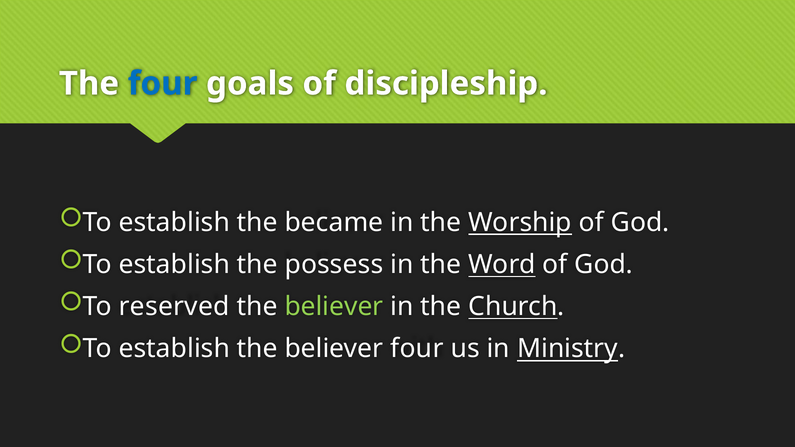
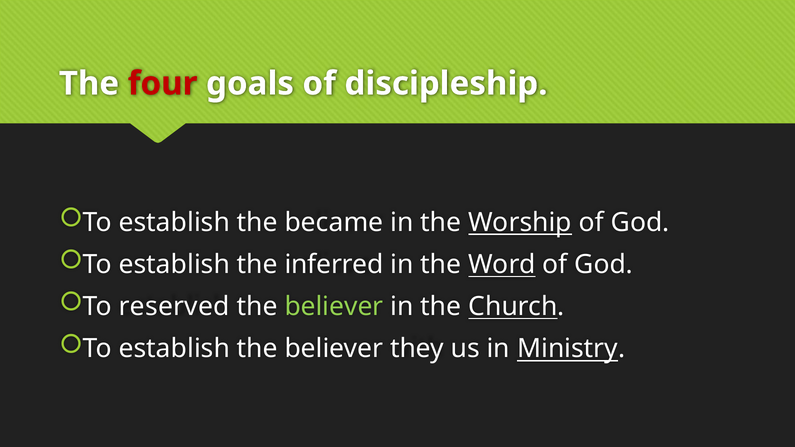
four colour: blue -> red (163, 84)
possess: possess -> inferred (334, 265)
believer four: four -> they (417, 349)
